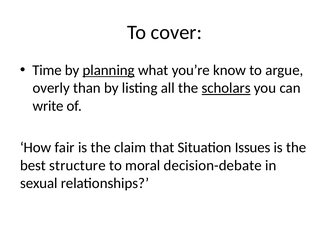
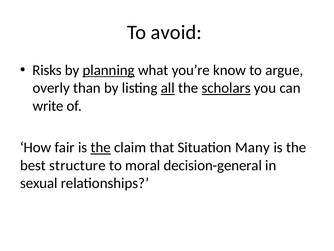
cover: cover -> avoid (176, 32)
Time: Time -> Risks (47, 70)
all underline: none -> present (168, 88)
the underline: none -> present (101, 147)
Issues: Issues -> Many (252, 147)
decision-debate: decision-debate -> decision-general (213, 165)
